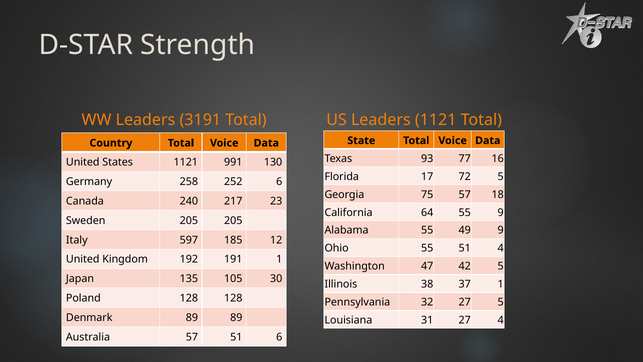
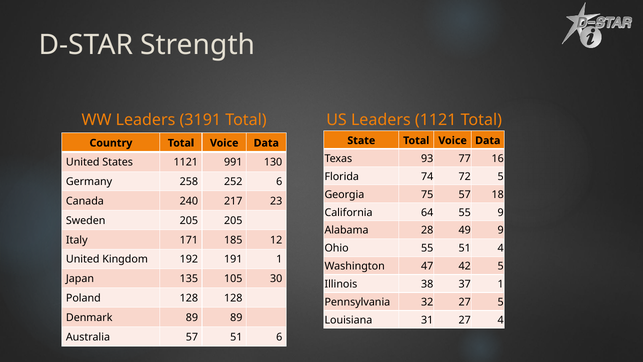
17: 17 -> 74 (427, 176)
Alabama 55: 55 -> 28 (427, 230)
597: 597 -> 171 (189, 240)
